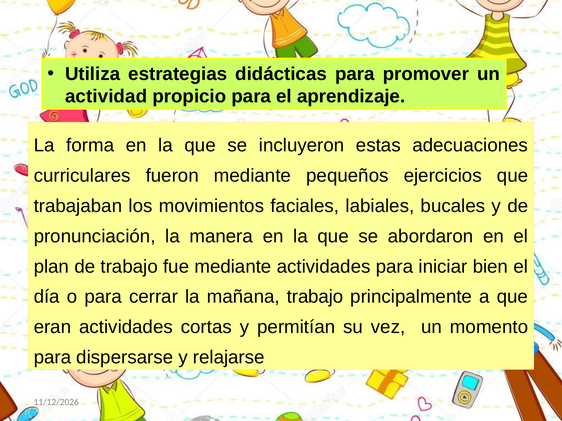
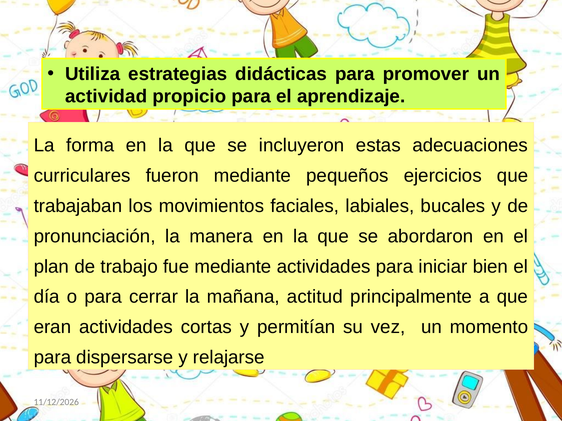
mañana trabajo: trabajo -> actitud (315, 297)
